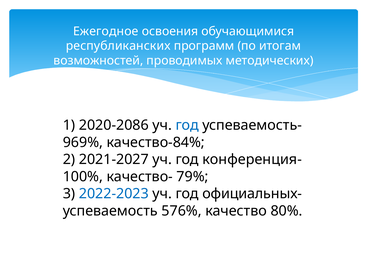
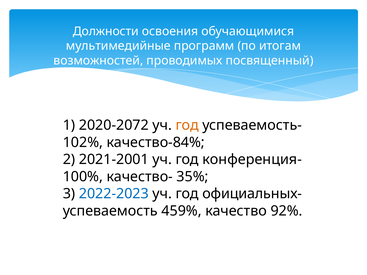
Ежегодное: Ежегодное -> Должности (106, 31)
республиканских: республиканских -> мультимедийные (118, 46)
методических: методических -> посвященный (270, 61)
2020-2086: 2020-2086 -> 2020-2072 (114, 125)
год colour: blue -> orange (187, 125)
969%: 969% -> 102% (83, 142)
2021-2027: 2021-2027 -> 2021-2001 (114, 160)
79%: 79% -> 35% (192, 177)
576%: 576% -> 459% (182, 211)
80%: 80% -> 92% (287, 211)
